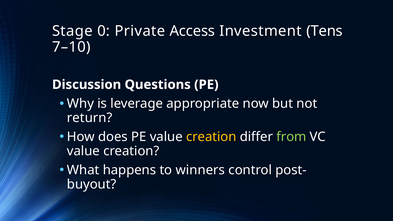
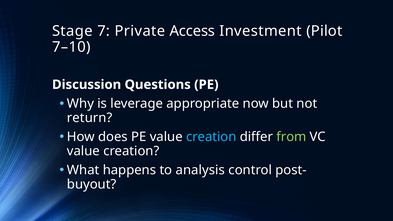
0: 0 -> 7 (104, 31)
Tens: Tens -> Pilot (324, 31)
creation colour: yellow -> light blue (211, 137)
winners: winners -> analysis (200, 170)
